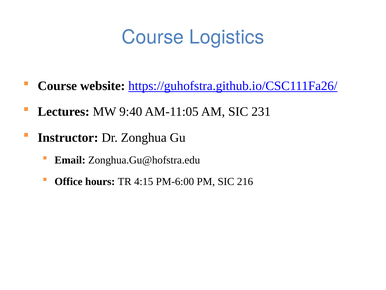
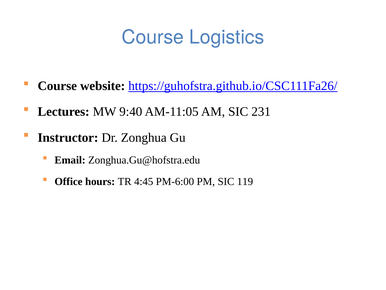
4:15: 4:15 -> 4:45 (144, 181)
216: 216 -> 119 (245, 181)
